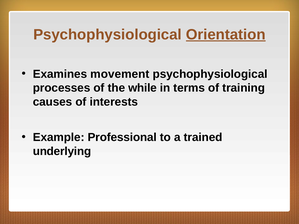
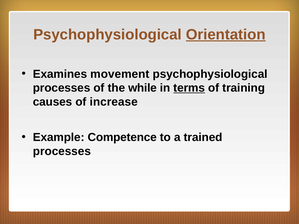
terms underline: none -> present (189, 88)
interests: interests -> increase (114, 102)
Professional: Professional -> Competence (122, 137)
underlying: underlying -> processes (62, 151)
